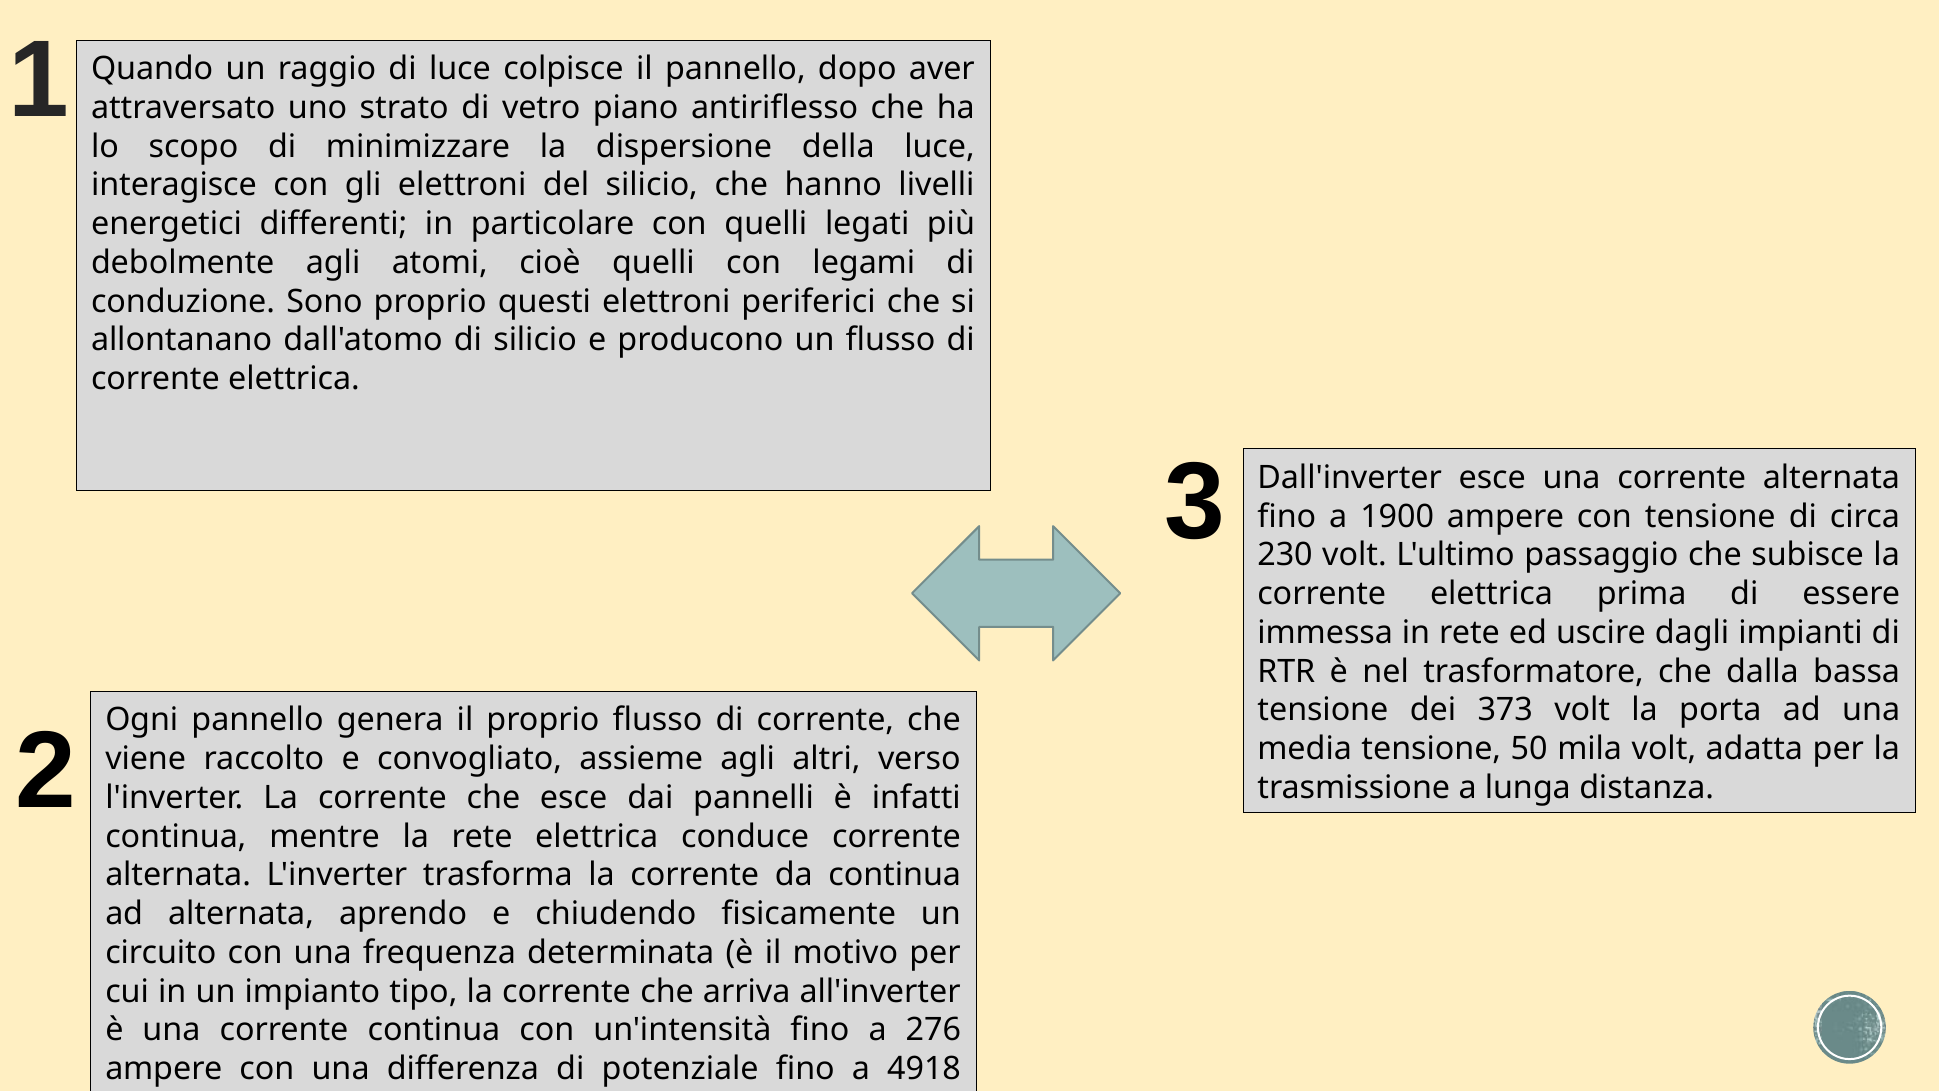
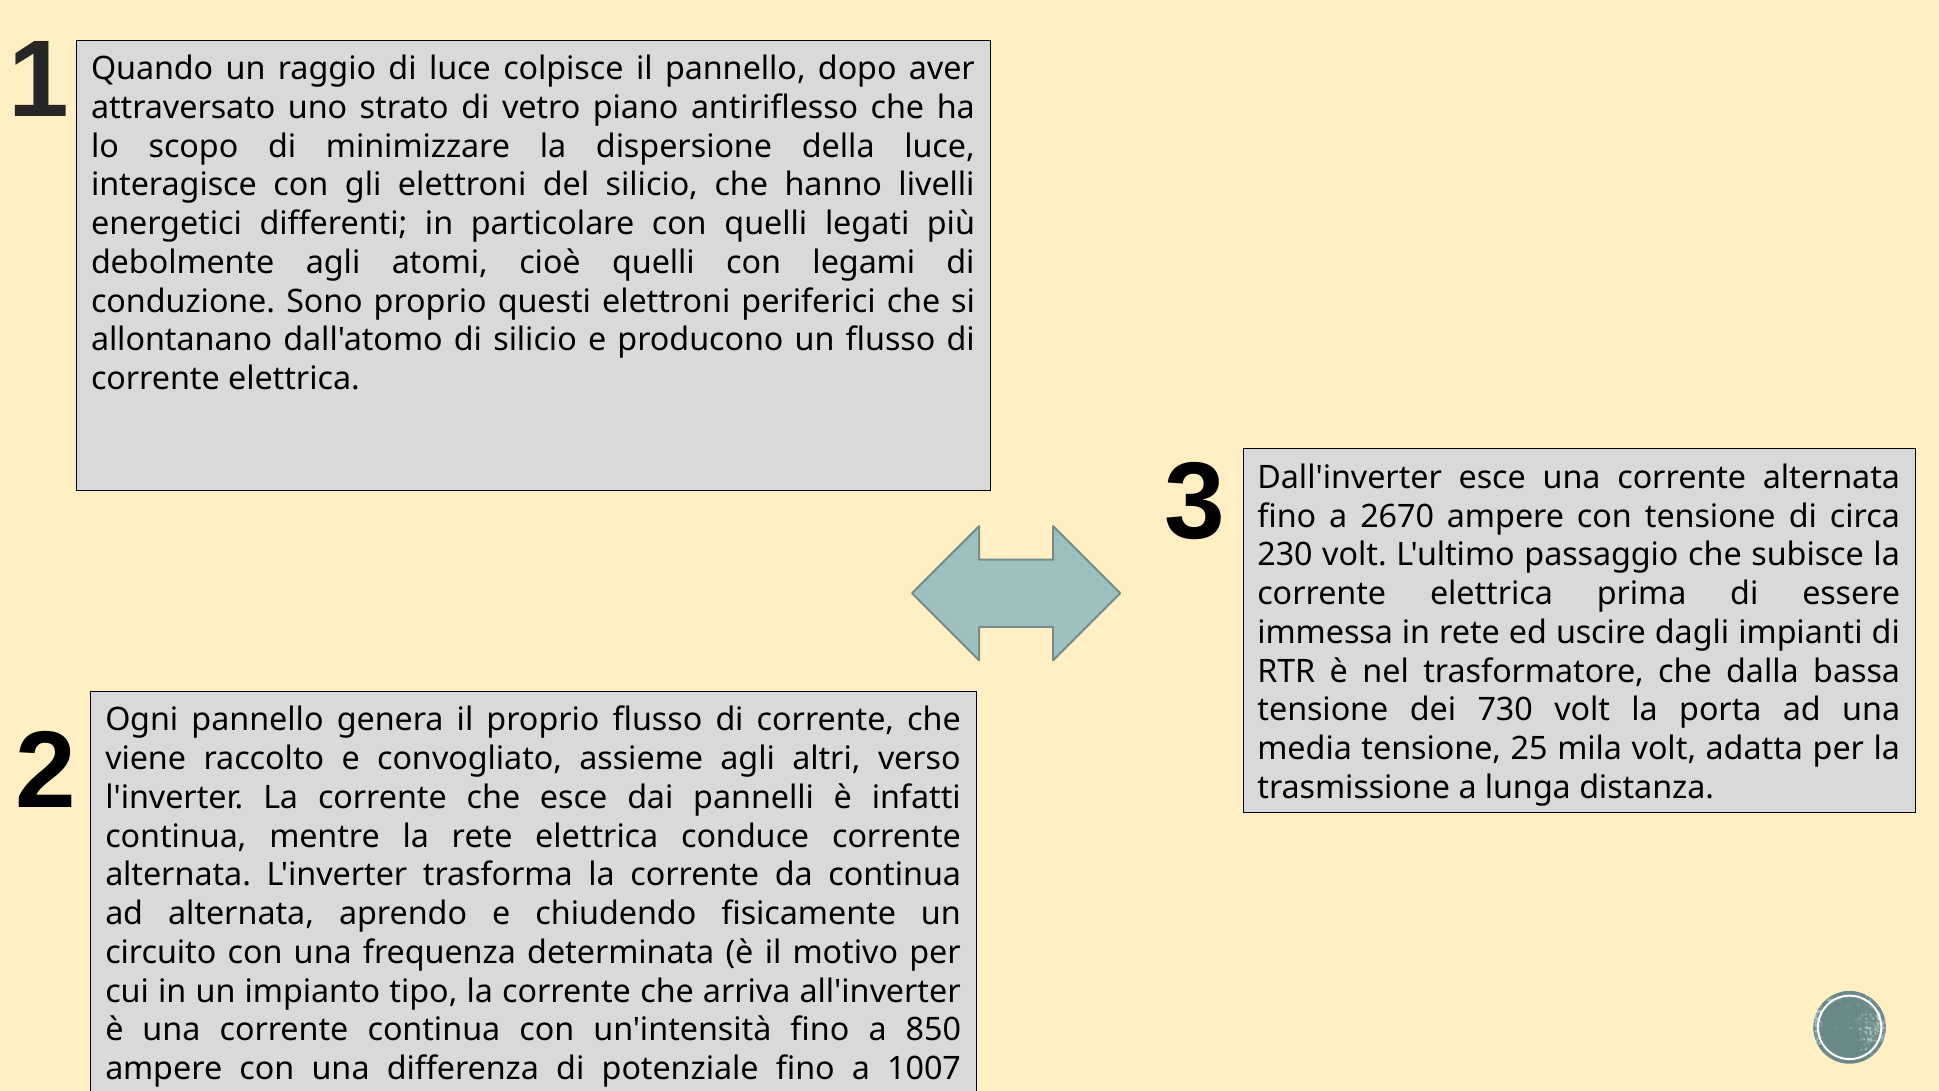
1900: 1900 -> 2670 (1397, 516)
373: 373 -> 730 (1505, 710)
50: 50 -> 25 (1529, 749)
276: 276 -> 850 (933, 1030)
4918: 4918 -> 1007 (924, 1069)
